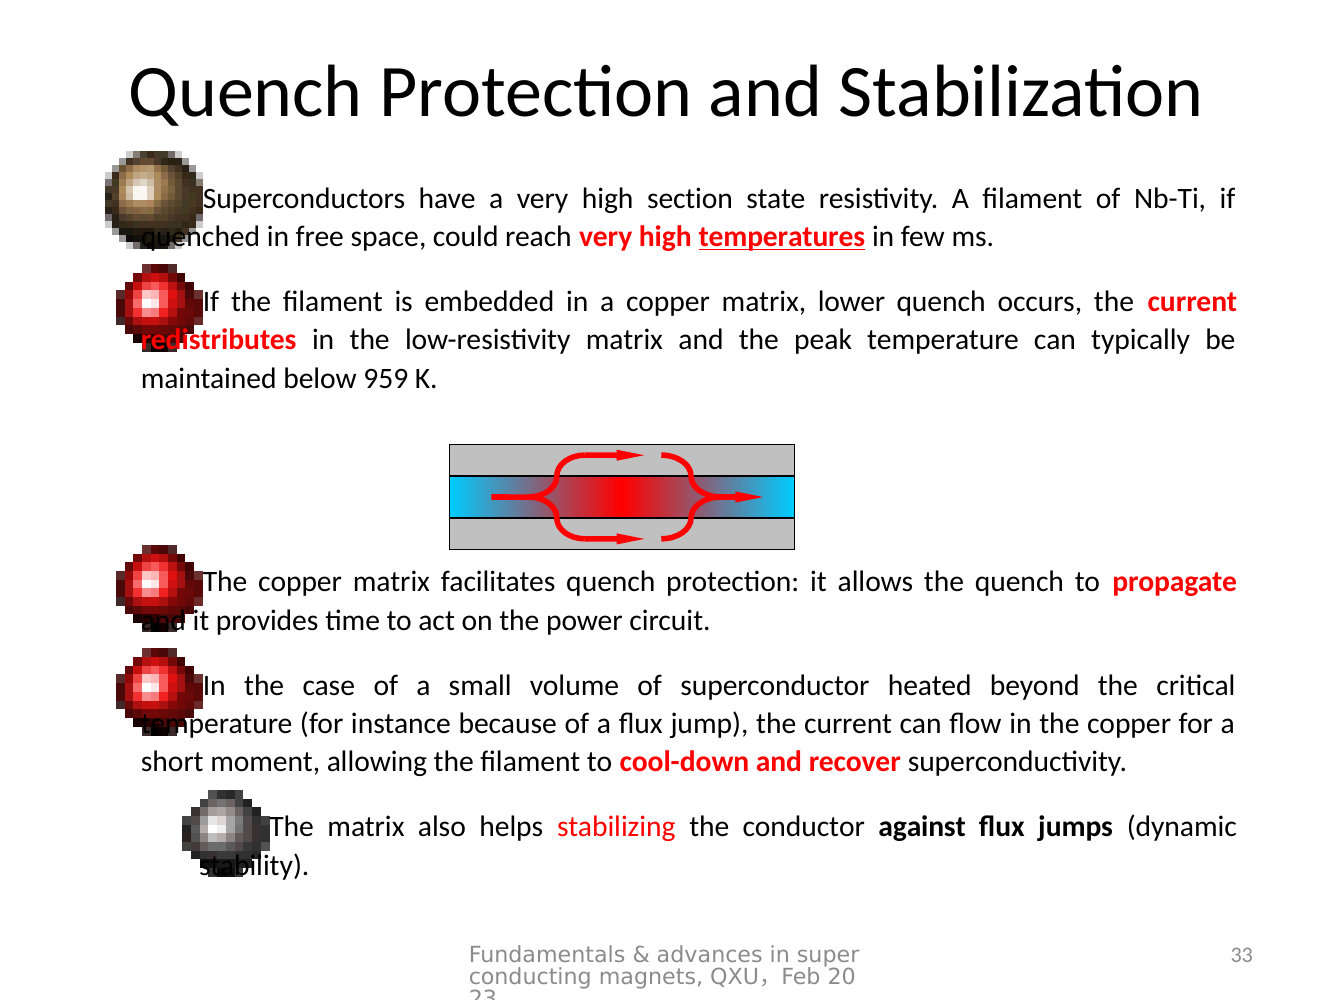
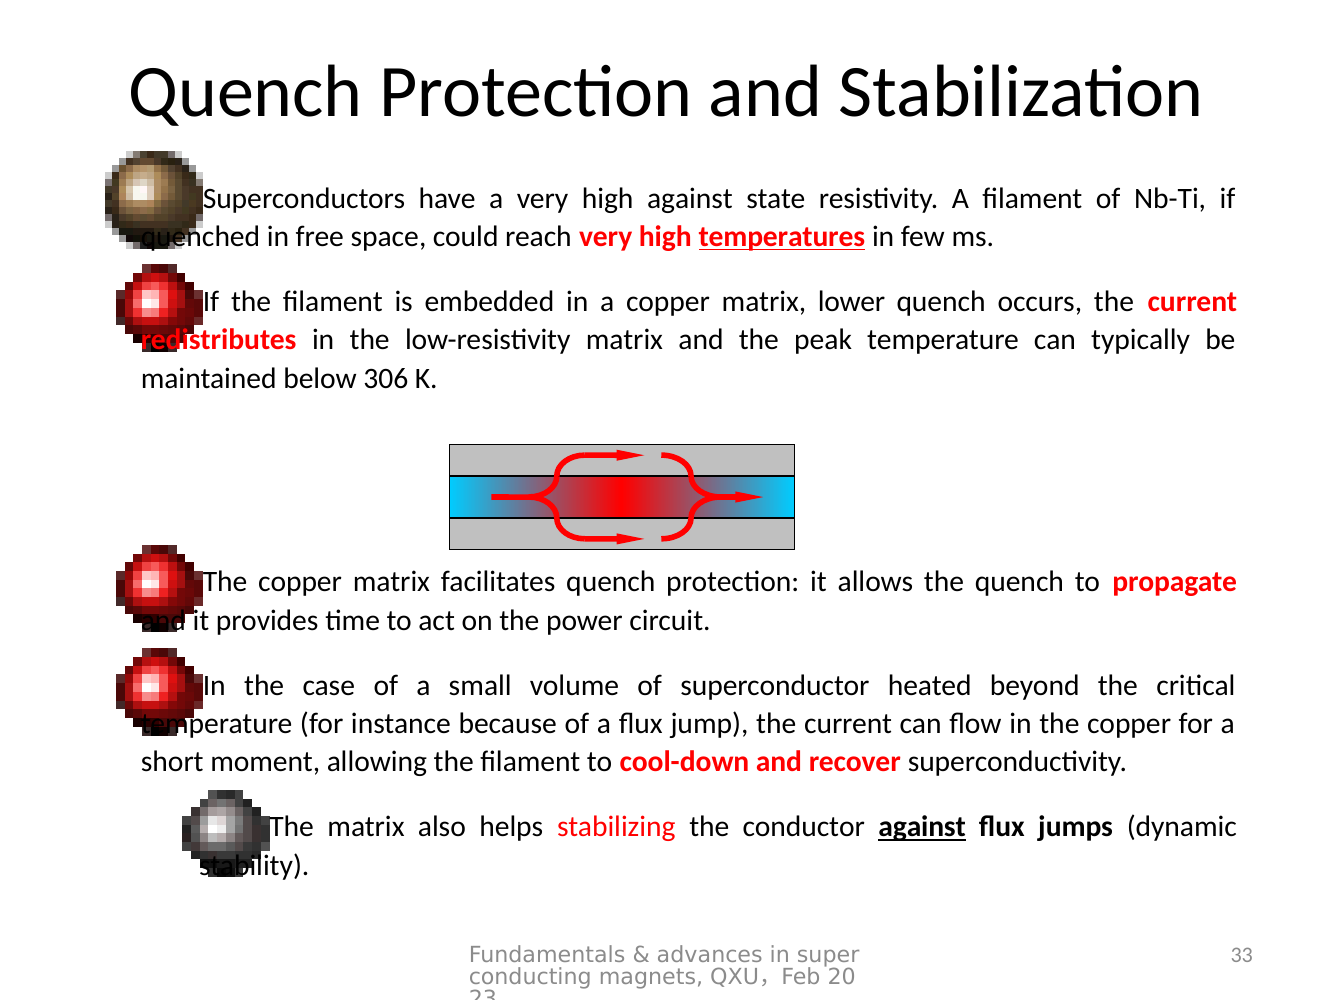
high section: section -> against (690, 198)
959: 959 -> 306 (386, 378)
against underline: none -> present (922, 827)
